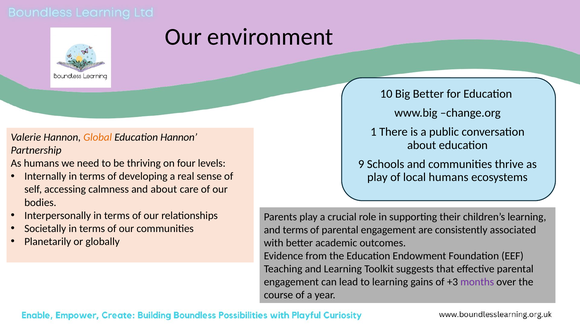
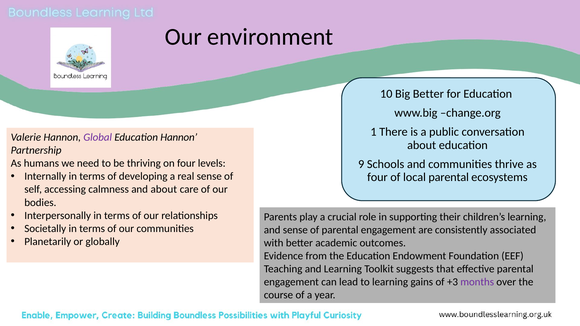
Global colour: orange -> purple (98, 137)
play: play -> four (377, 177)
local humans: humans -> parental (449, 177)
and terms: terms -> sense (295, 230)
